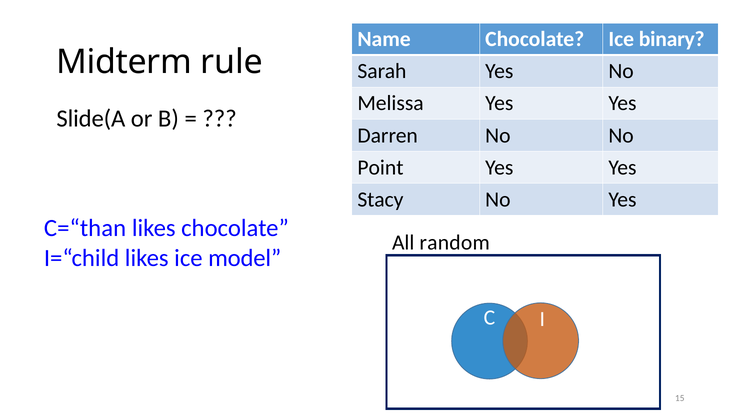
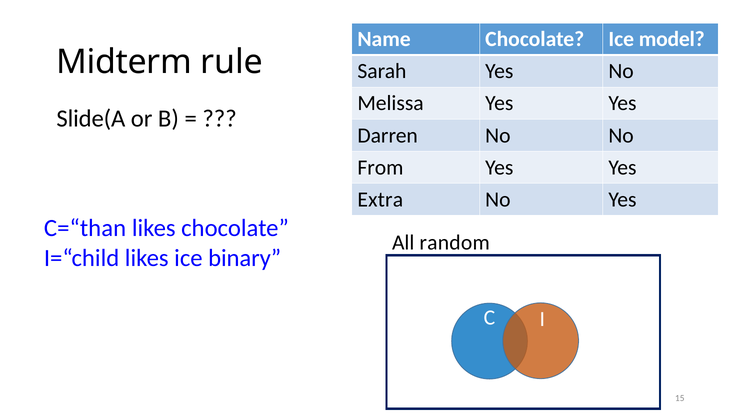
binary: binary -> model (672, 39)
Point: Point -> From (380, 167)
Stacy: Stacy -> Extra (380, 199)
model: model -> binary (245, 258)
